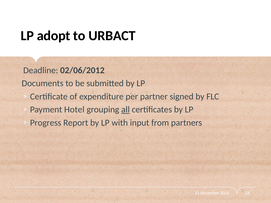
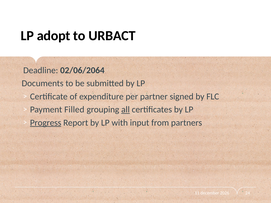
02/06/2012: 02/06/2012 -> 02/06/2064 (82, 70)
Hotel: Hotel -> Filled (74, 110)
Progress underline: none -> present (46, 123)
